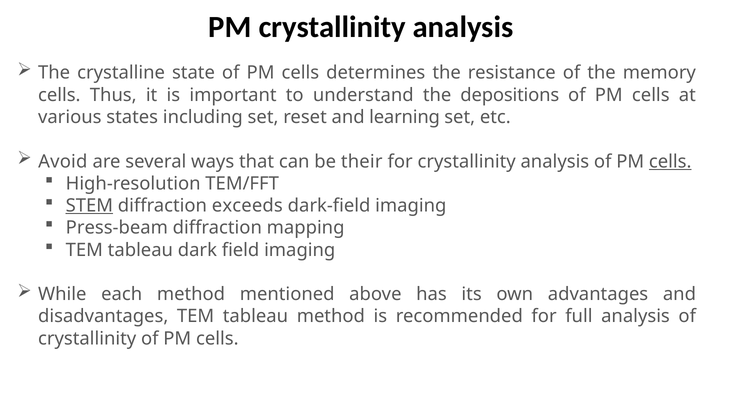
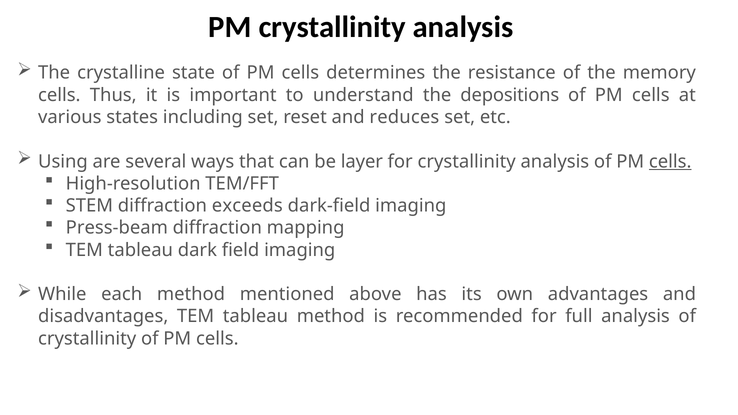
learning: learning -> reduces (404, 117)
Avoid: Avoid -> Using (63, 161)
their: their -> layer (362, 161)
STEM underline: present -> none (89, 206)
